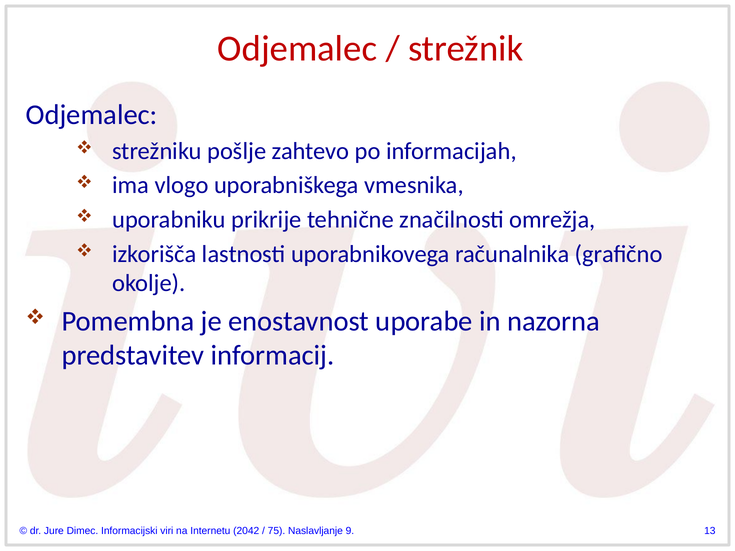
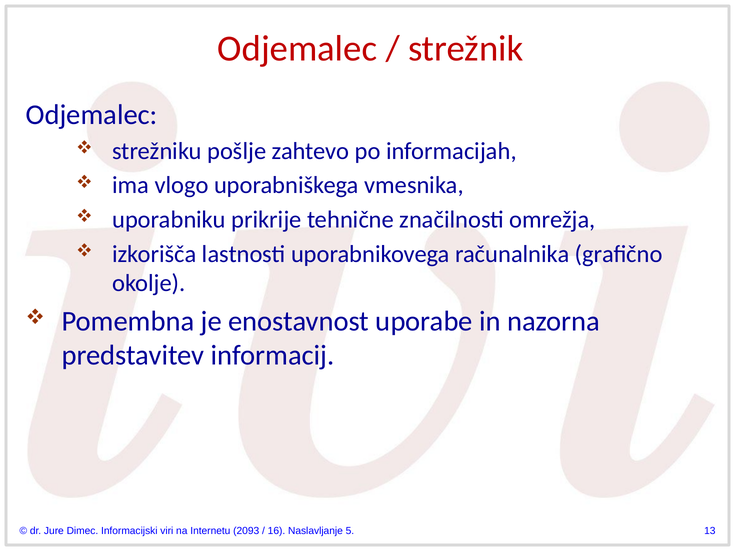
2042: 2042 -> 2093 (246, 531)
75: 75 -> 16 (277, 531)
9: 9 -> 5 (350, 531)
